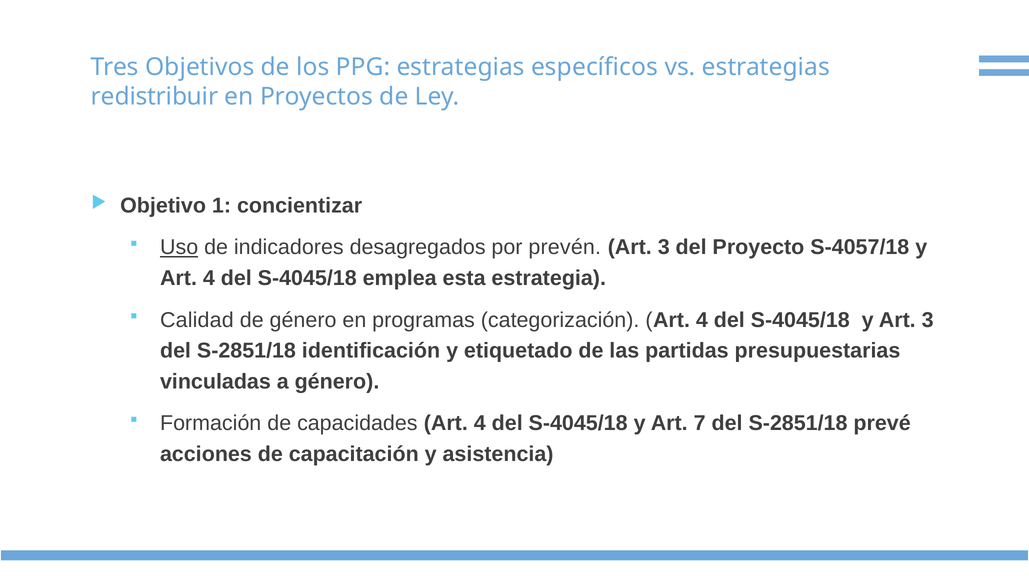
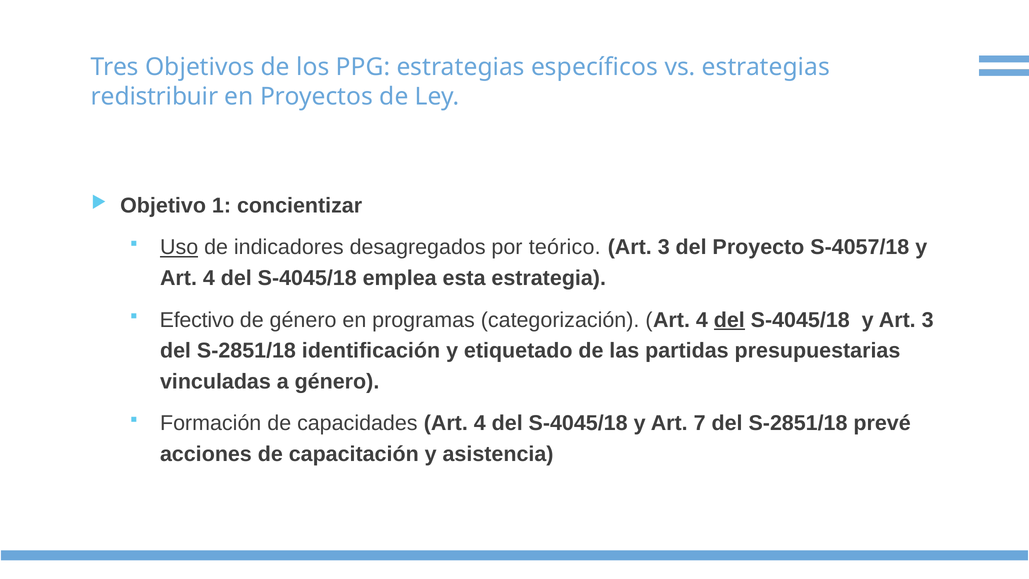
prevén: prevén -> teórico (565, 247)
Calidad: Calidad -> Efectivo (197, 320)
del underline: none -> present (729, 320)
